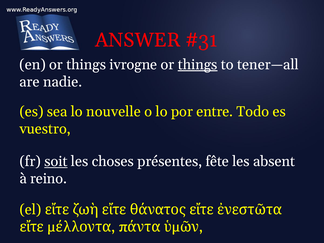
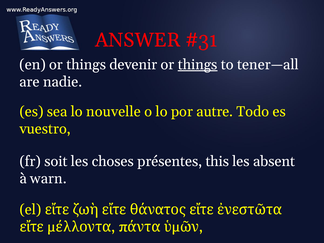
ivrogne: ivrogne -> devenir (133, 65)
entre: entre -> autre (215, 112)
soit underline: present -> none (56, 161)
fête: fête -> this (217, 161)
reino: reino -> warn (48, 179)
